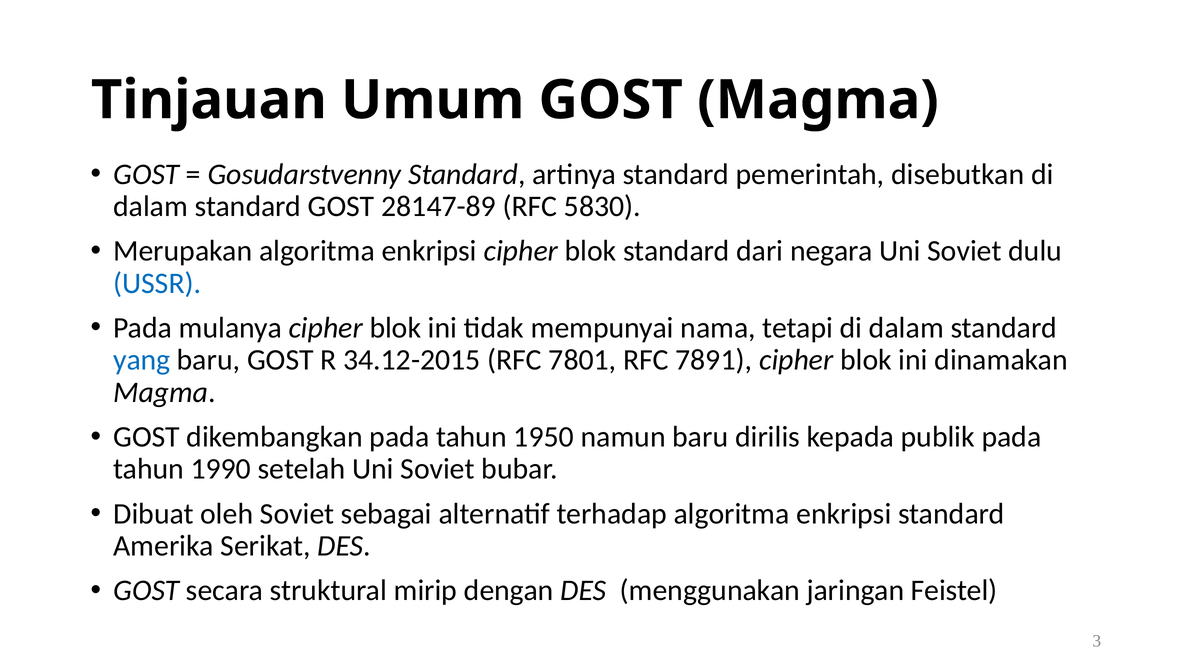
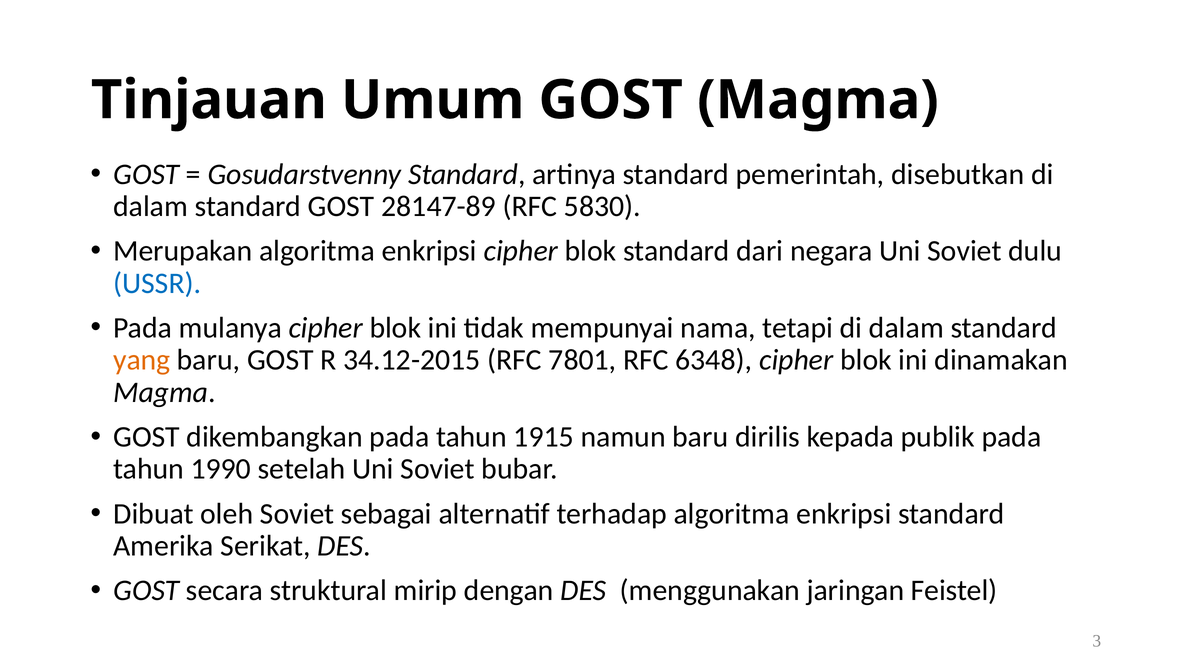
yang colour: blue -> orange (142, 360)
7891: 7891 -> 6348 (714, 360)
1950: 1950 -> 1915 (544, 437)
